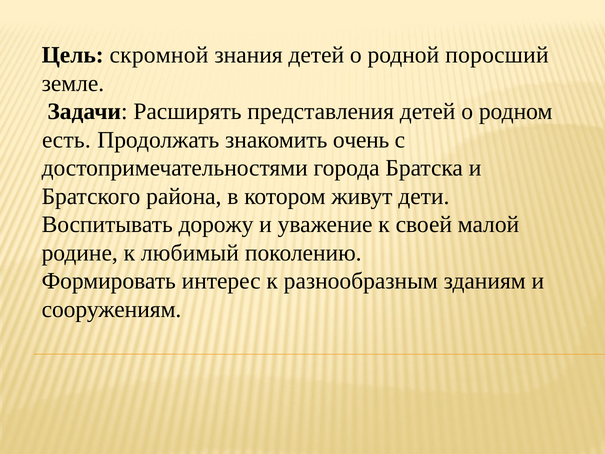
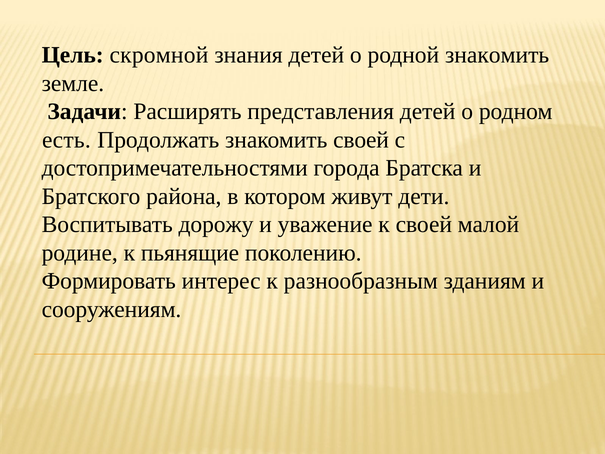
родной поросший: поросший -> знакомить (497, 55)
знакомить очень: очень -> своей (361, 140)
любимый: любимый -> пьянящие (190, 253)
